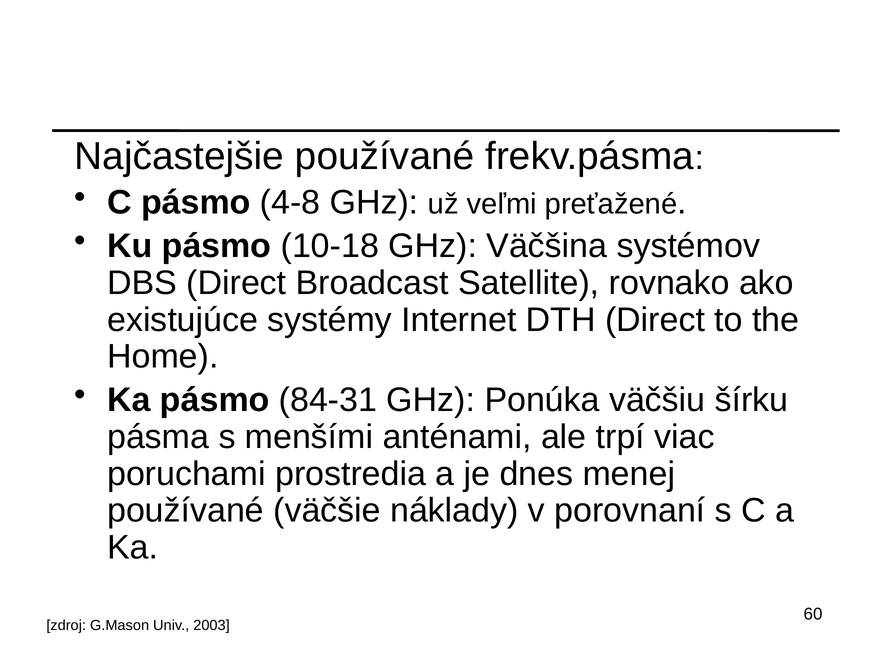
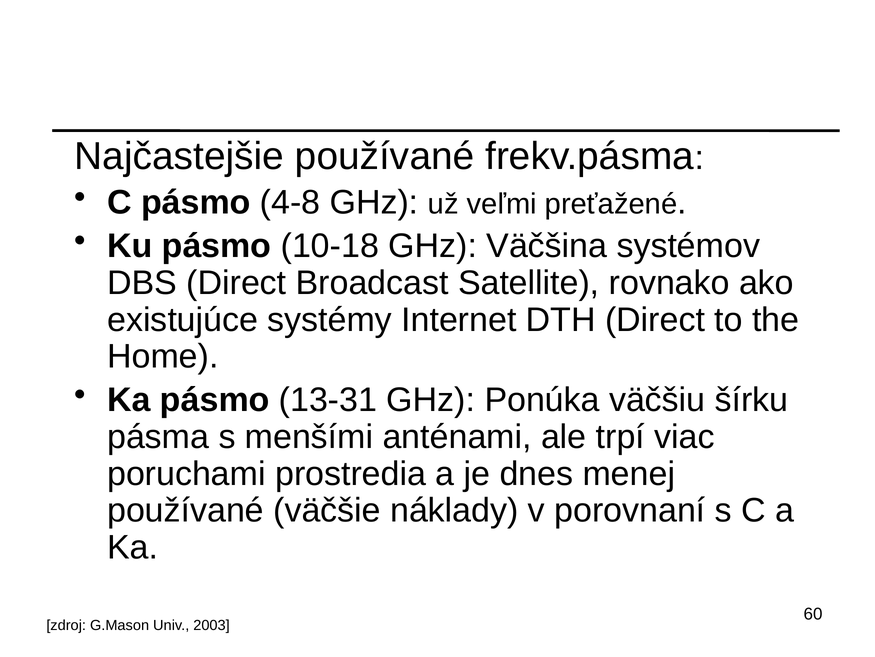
84-31: 84-31 -> 13-31 (328, 400)
